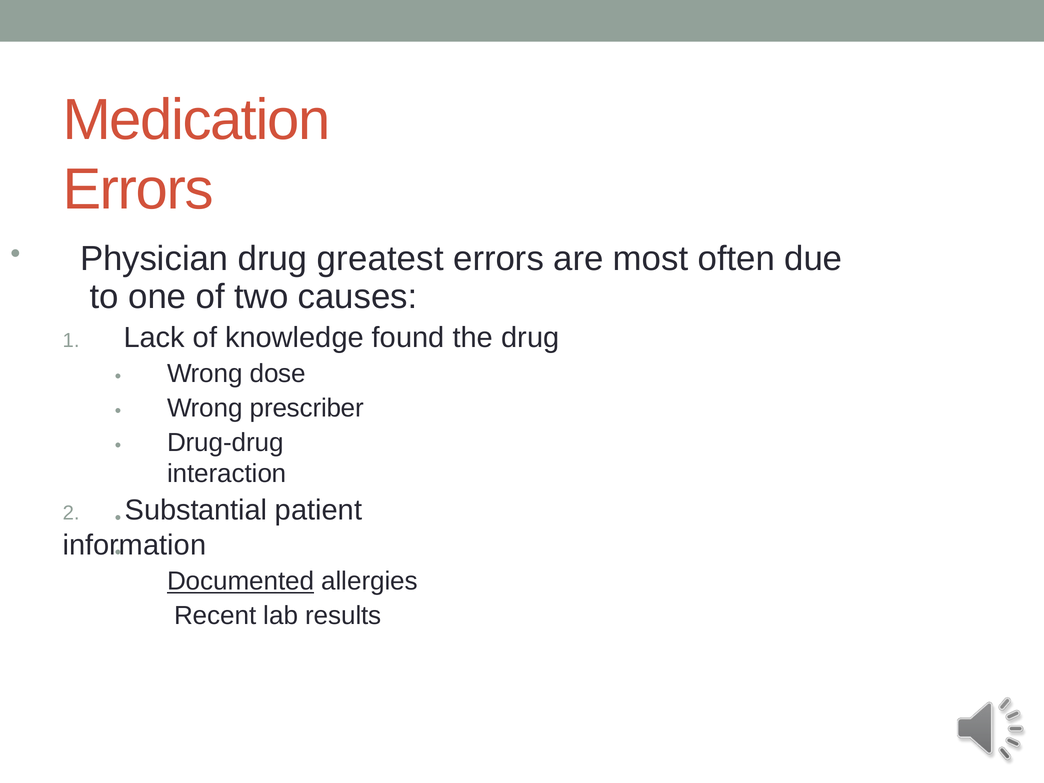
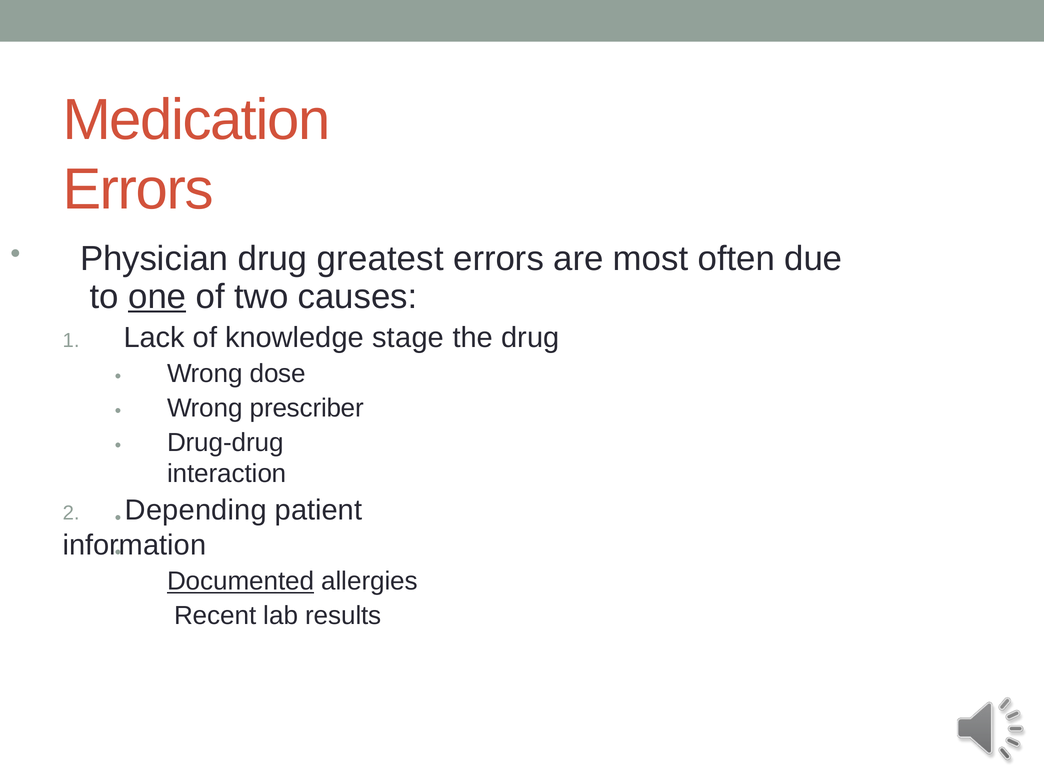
one underline: none -> present (157, 297)
found: found -> stage (408, 337)
Substantial: Substantial -> Depending (196, 510)
